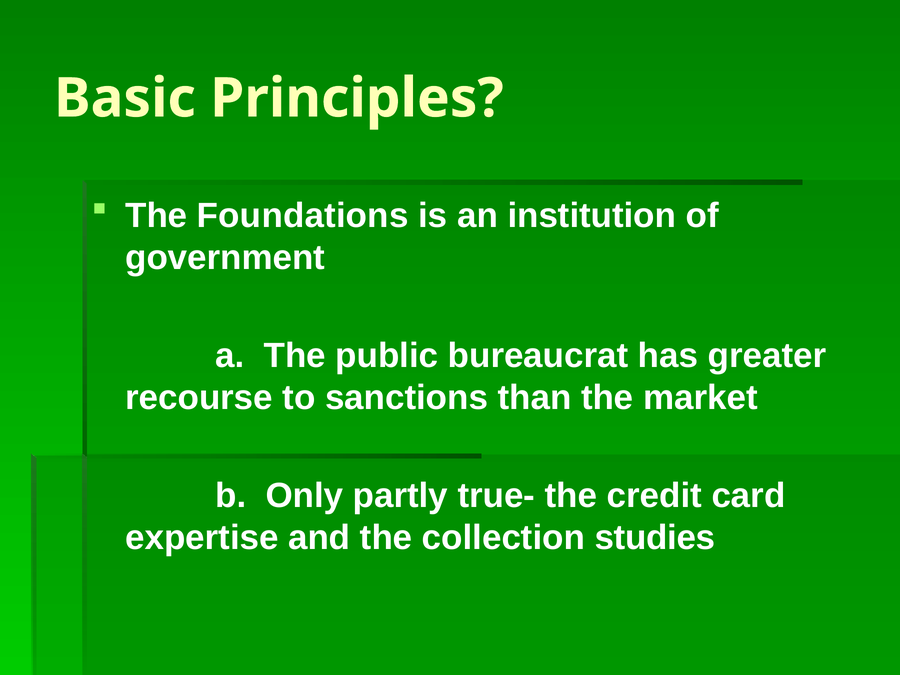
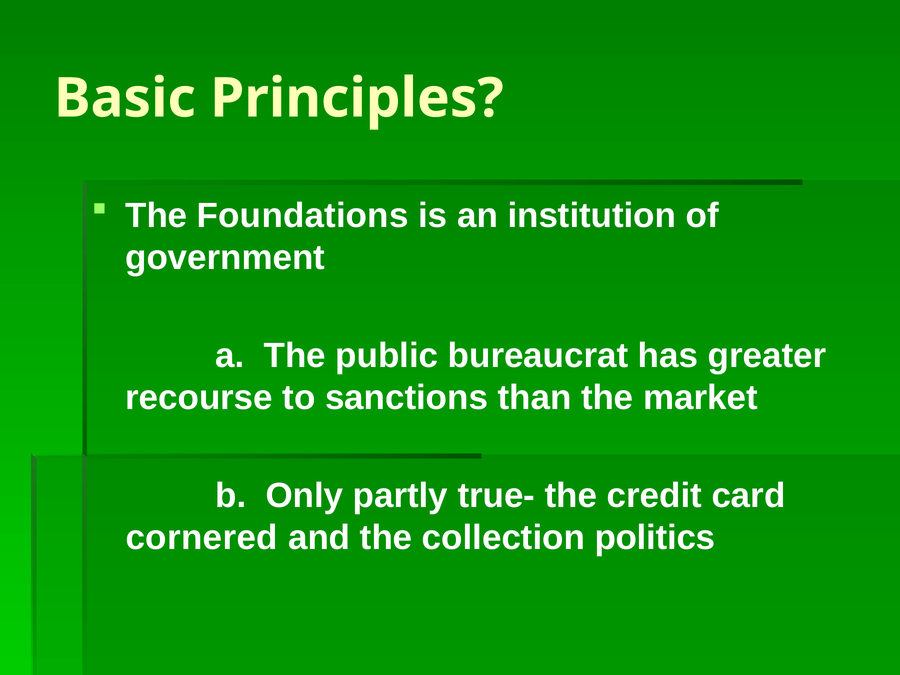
expertise: expertise -> cornered (202, 538)
studies: studies -> politics (655, 538)
